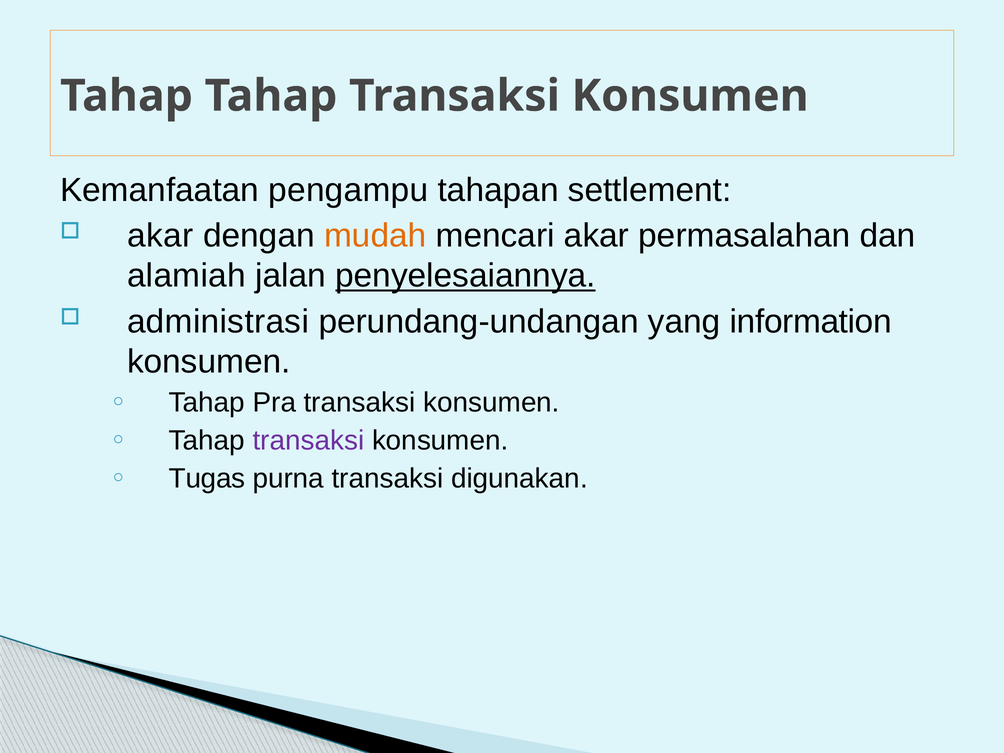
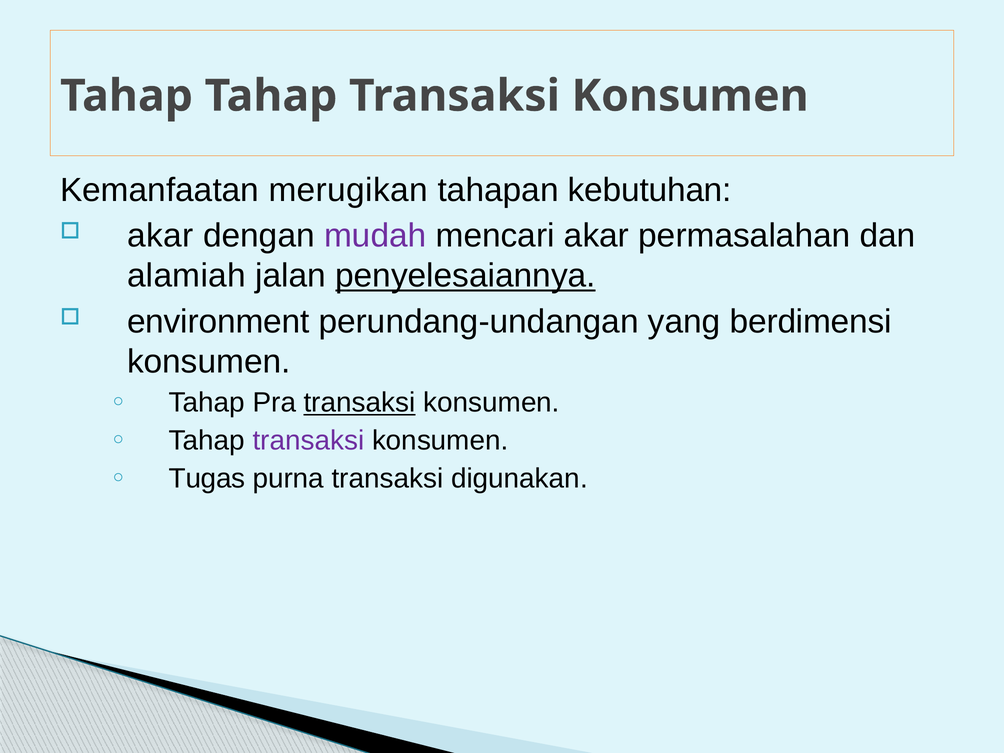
pengampu: pengampu -> merugikan (348, 190)
settlement: settlement -> kebutuhan (650, 190)
mudah colour: orange -> purple (375, 236)
administrasi: administrasi -> environment (218, 322)
information: information -> berdimensi (811, 322)
transaksi underline: none -> present (360, 403)
